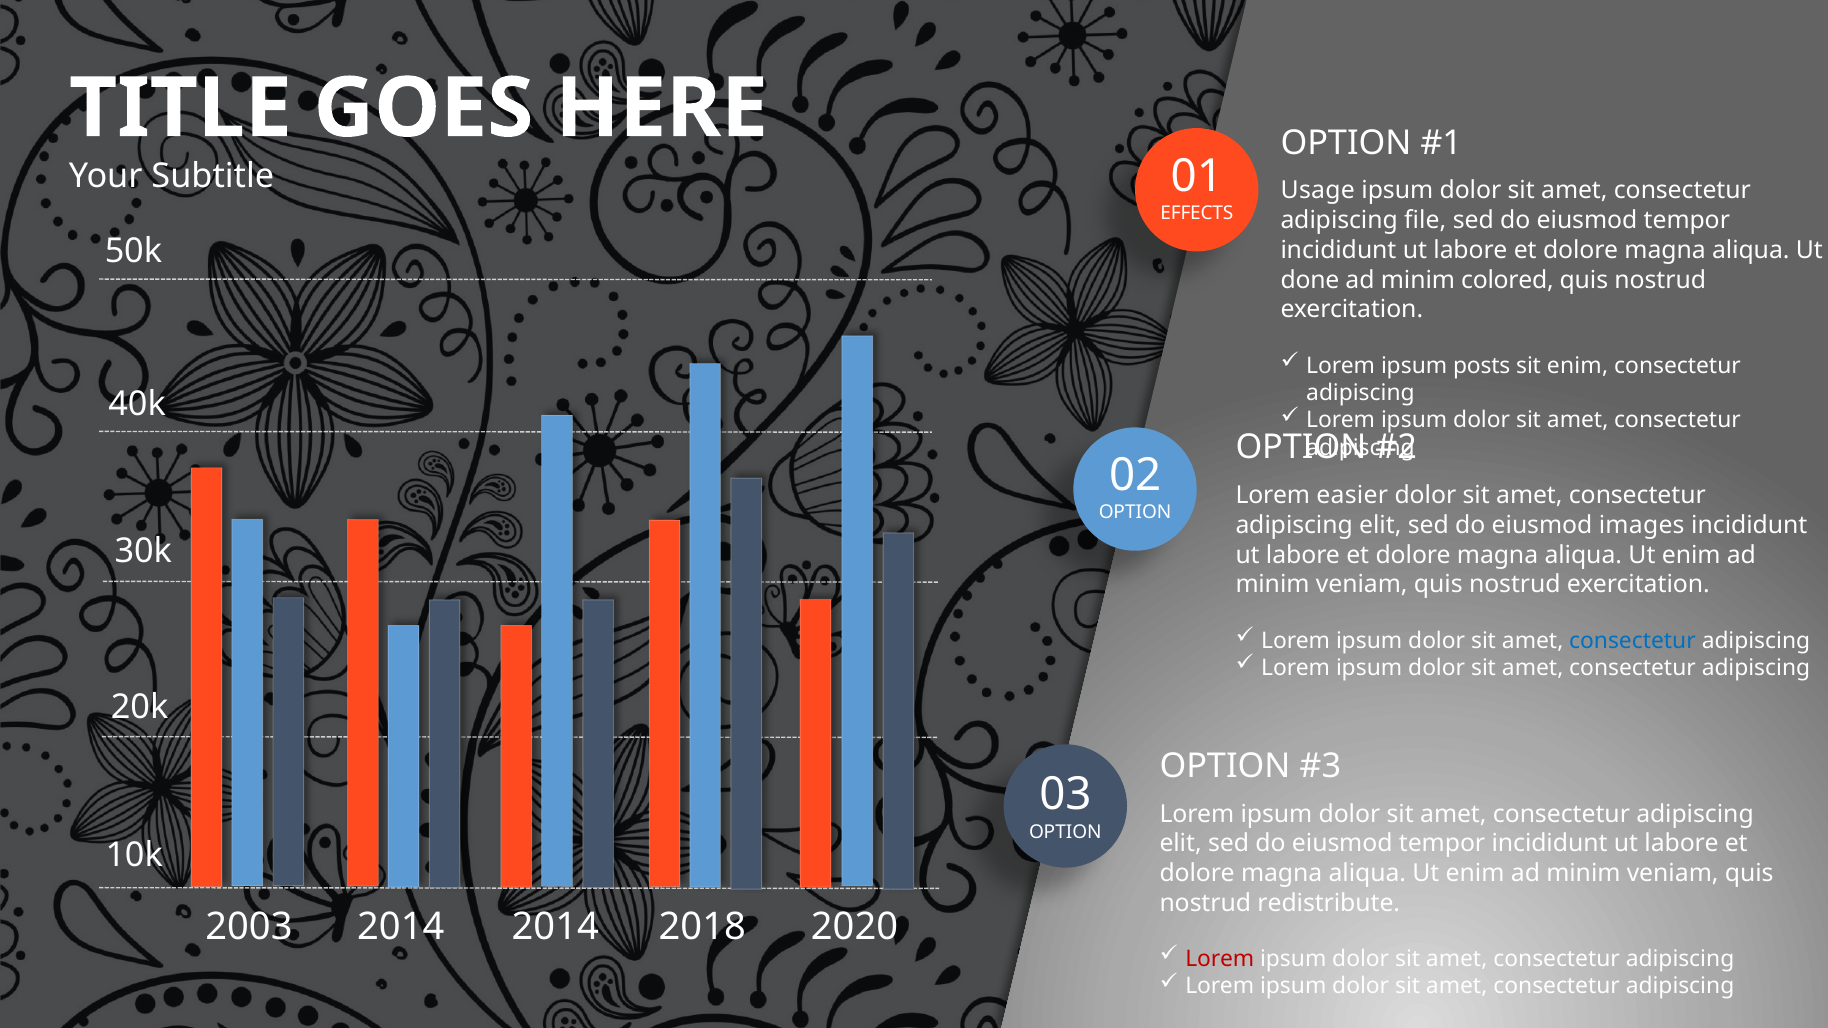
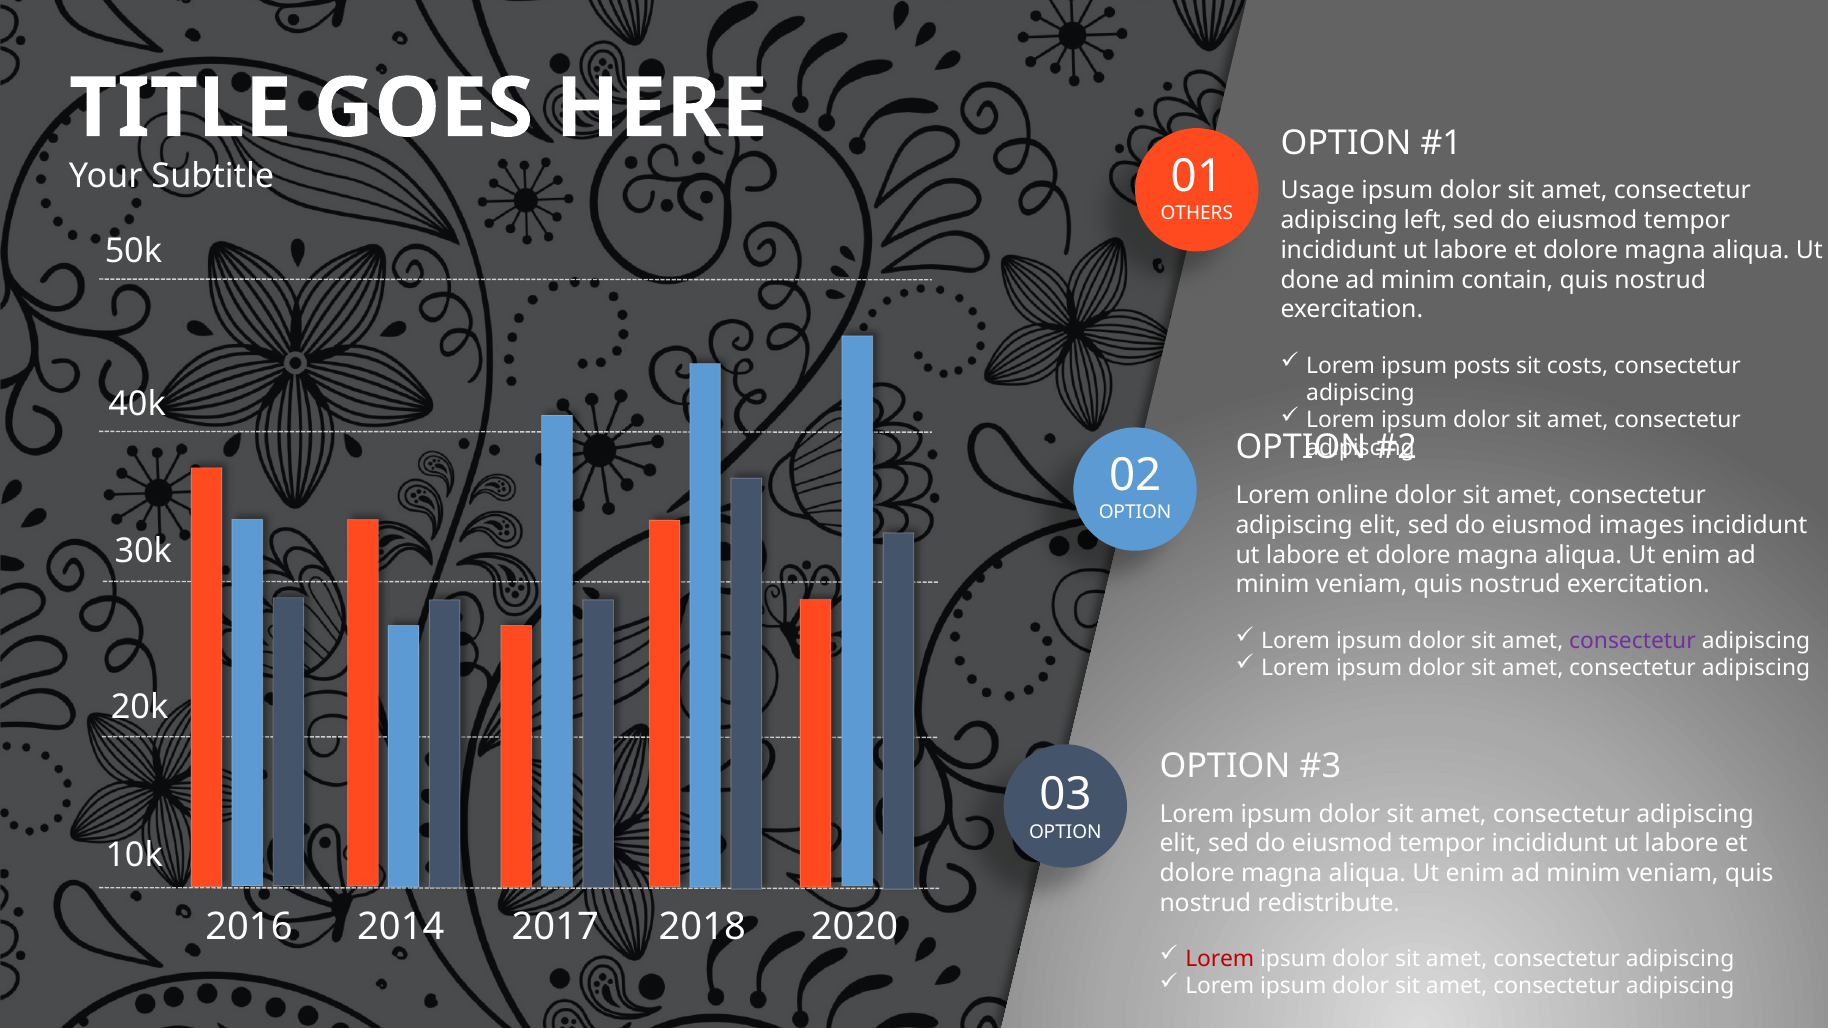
EFFECTS: EFFECTS -> OTHERS (1197, 214)
file: file -> left (1425, 221)
colored: colored -> contain (1507, 280)
sit enim: enim -> costs (1578, 366)
easier: easier -> online (1352, 496)
consectetur colour: blue -> purple (1632, 641)
2003: 2003 -> 2016 (249, 927)
2014 2014: 2014 -> 2017 (555, 927)
